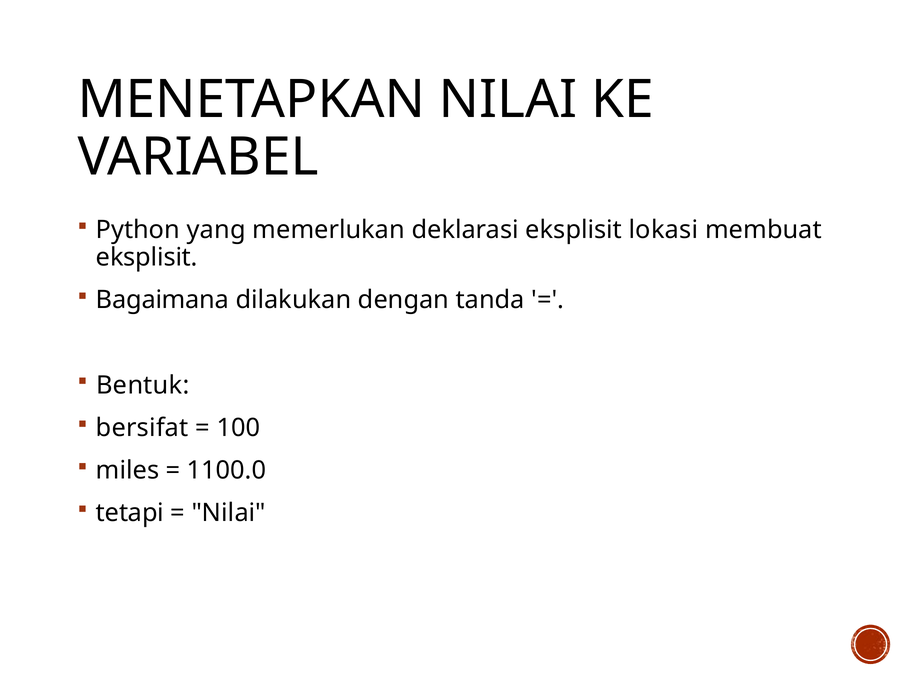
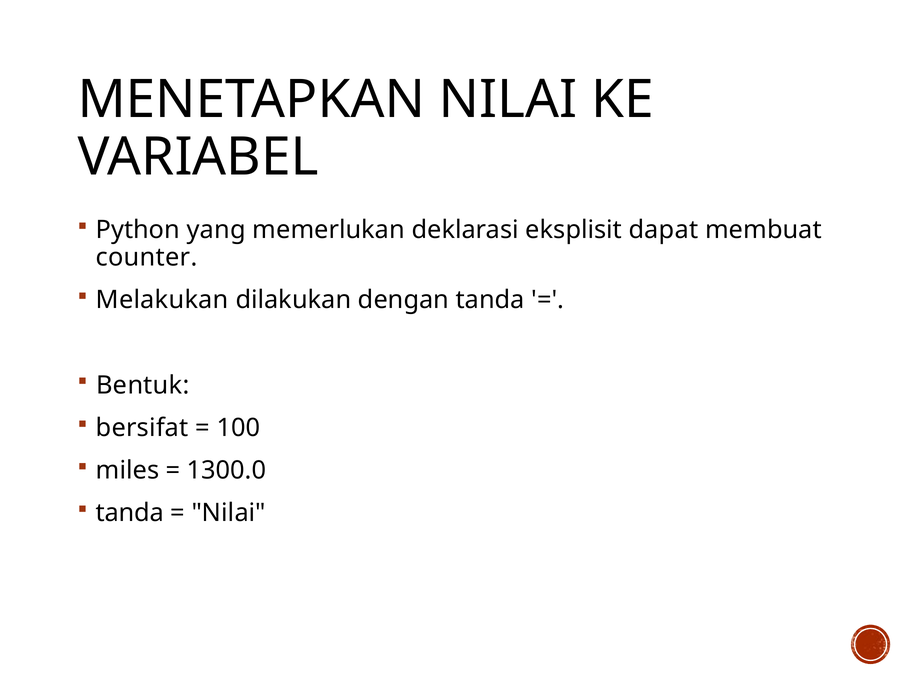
lokasi: lokasi -> dapat (663, 230)
eksplisit: eksplisit -> counter (147, 257)
Bagaimana: Bagaimana -> Melakukan (162, 300)
1100.0: 1100.0 -> 1300.0 (227, 470)
tetapi: tetapi -> tanda (130, 513)
